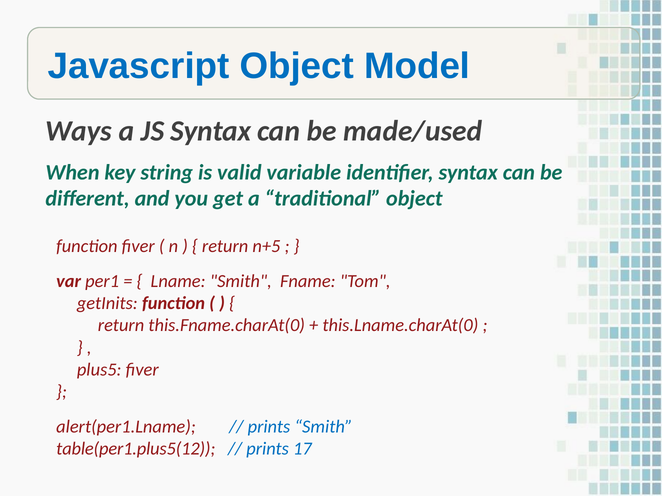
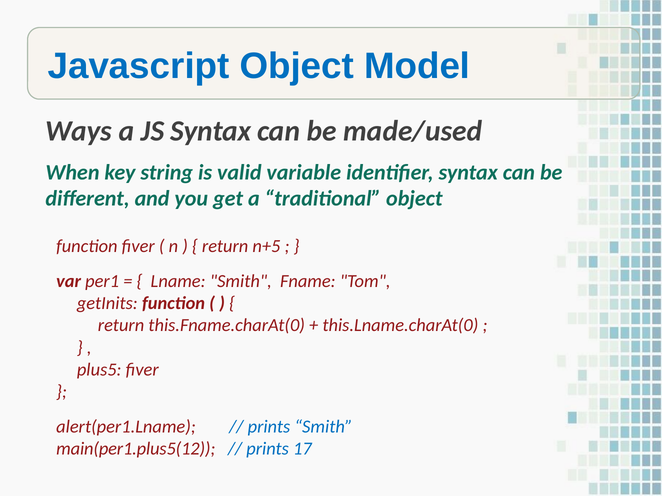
table(per1.plus5(12: table(per1.plus5(12 -> main(per1.plus5(12 (136, 449)
